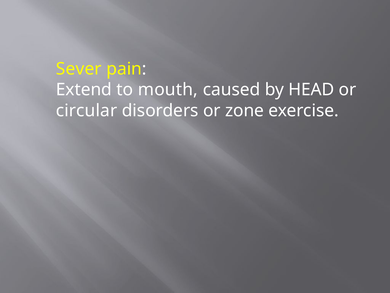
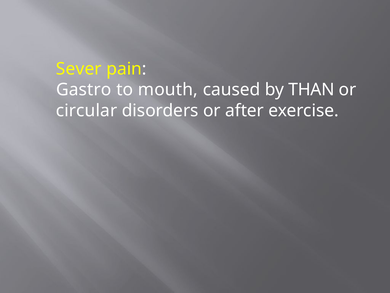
Extend: Extend -> Gastro (84, 90)
HEAD: HEAD -> THAN (311, 90)
zone: zone -> after (245, 110)
